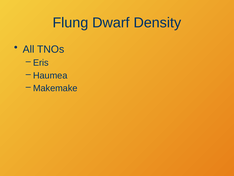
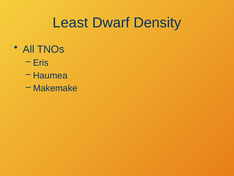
Flung: Flung -> Least (70, 23)
